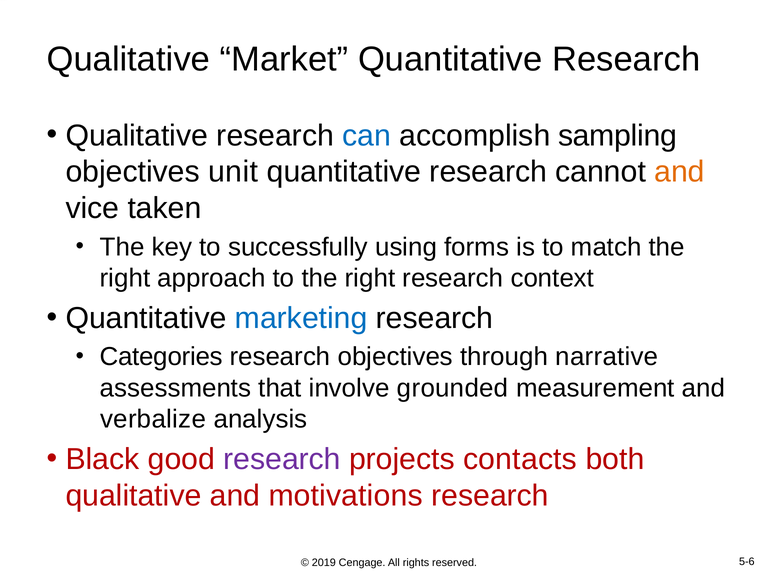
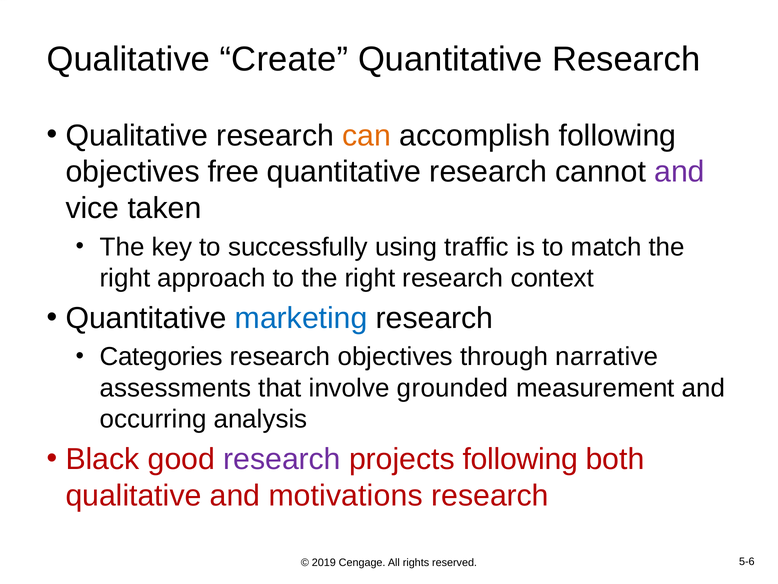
Market: Market -> Create (284, 59)
can colour: blue -> orange (367, 135)
accomplish sampling: sampling -> following (617, 135)
unit: unit -> free (233, 172)
and colour: orange -> purple (680, 172)
forms: forms -> traffic (477, 247)
verbalize: verbalize -> occurring (153, 419)
projects contacts: contacts -> following (520, 459)
